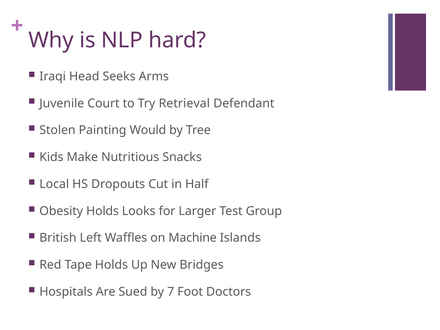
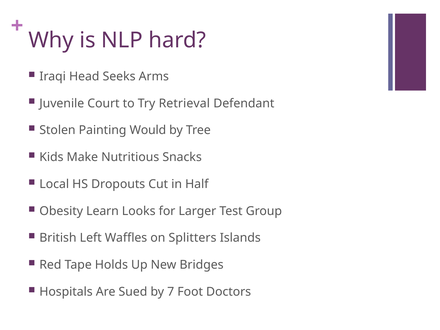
Obesity Holds: Holds -> Learn (103, 211)
Machine: Machine -> Splitters (192, 238)
